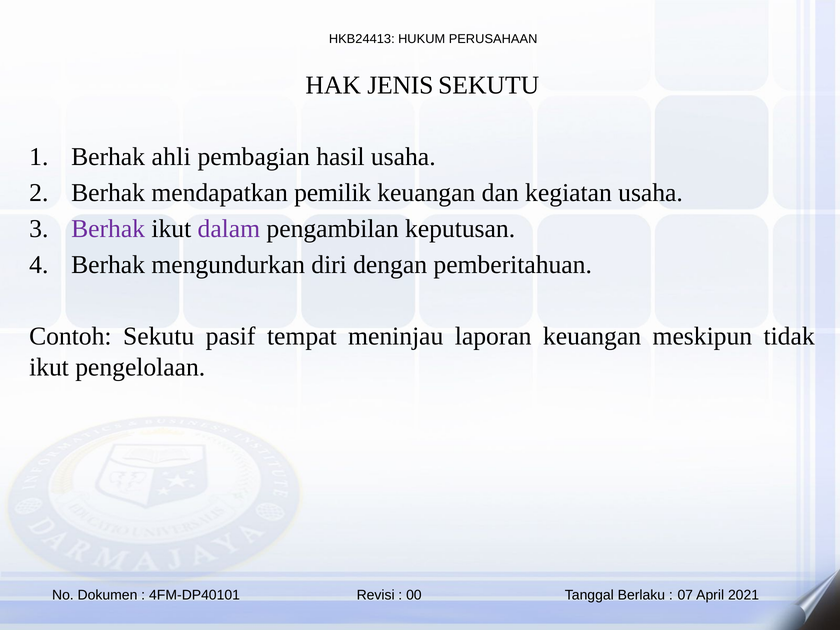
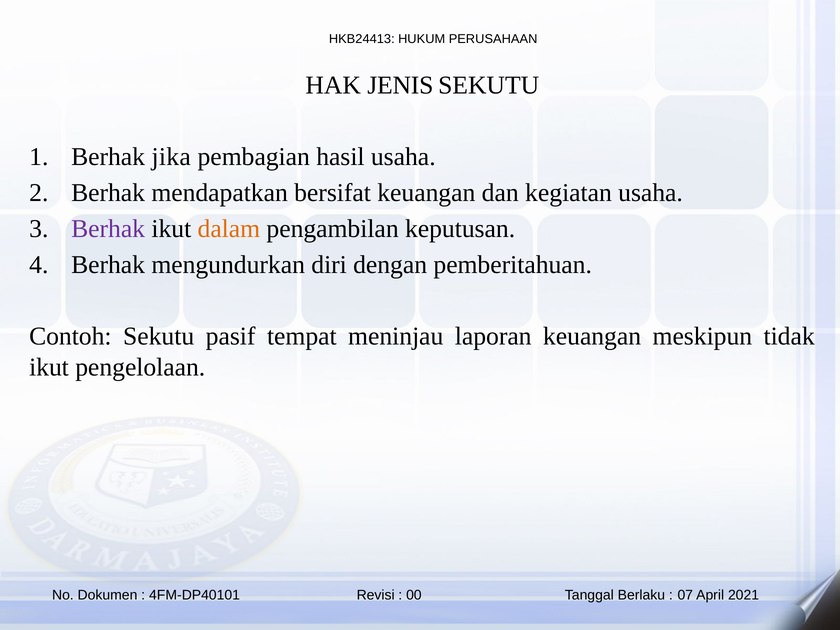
ahli: ahli -> jika (171, 157)
pemilik: pemilik -> bersifat (333, 193)
dalam colour: purple -> orange (229, 229)
